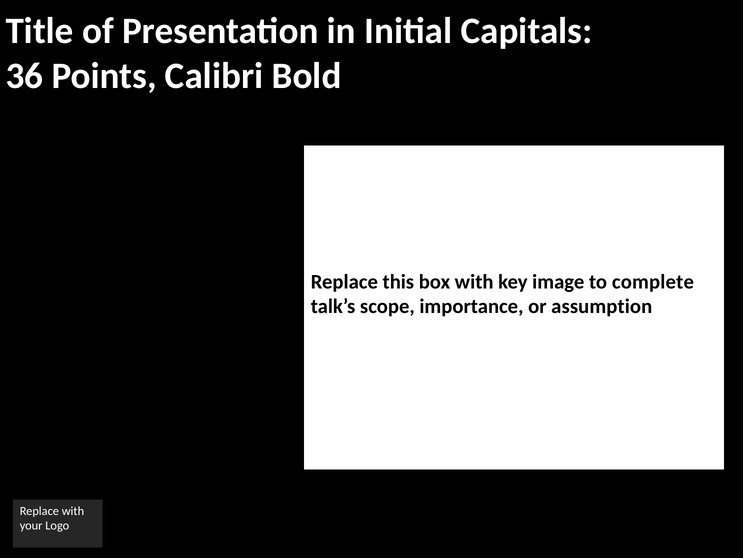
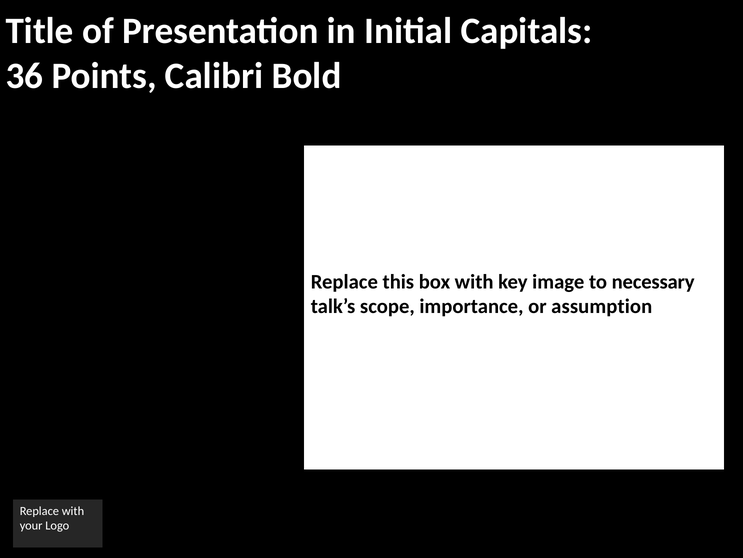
complete: complete -> necessary (653, 281)
